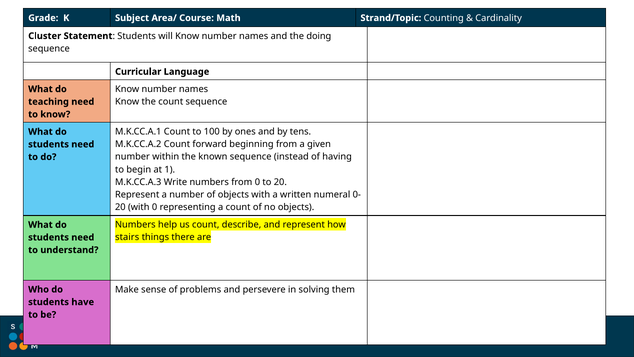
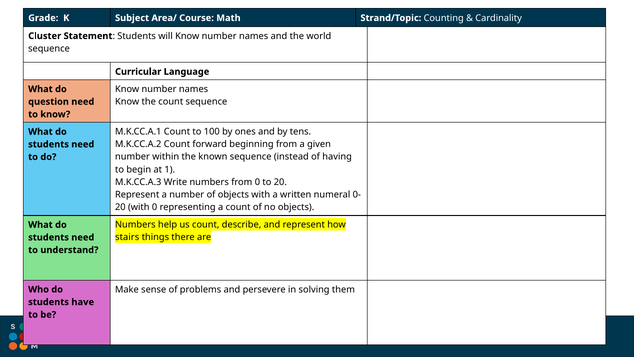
doing: doing -> world (319, 36)
teaching: teaching -> question (49, 102)
